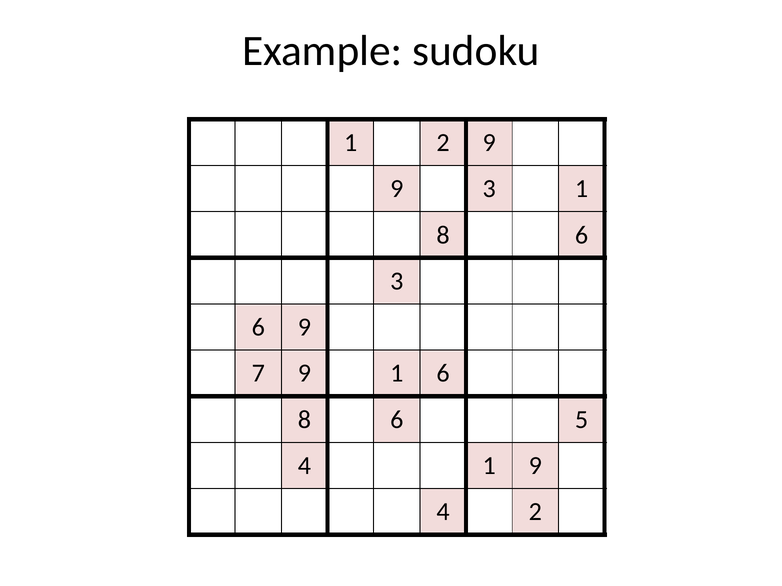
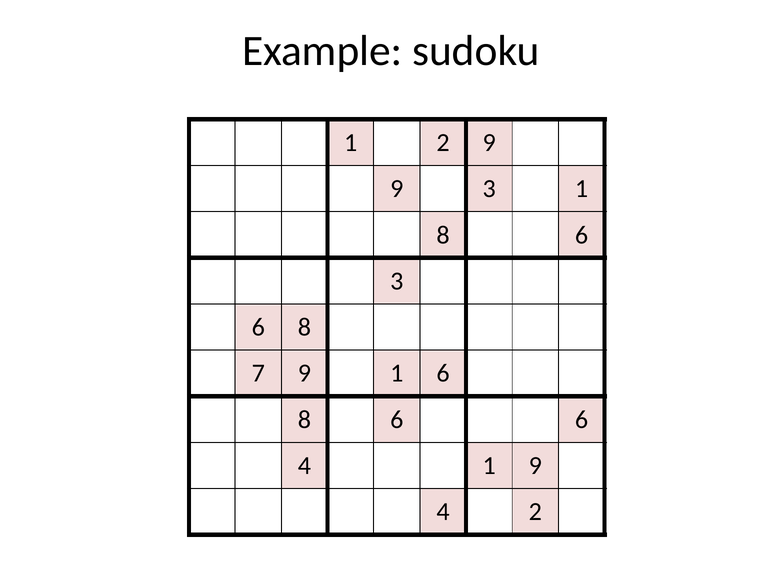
9: 9 -> 8 (304, 328)
6 5: 5 -> 6 (582, 420)
